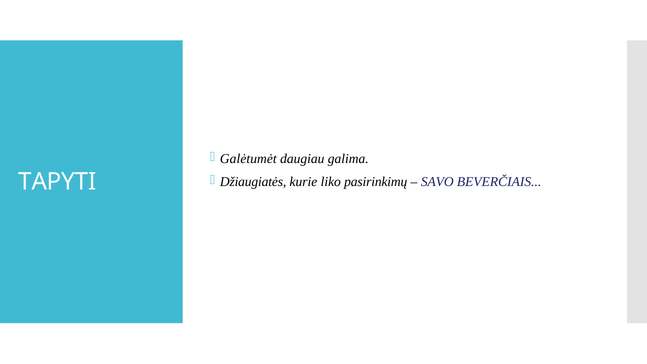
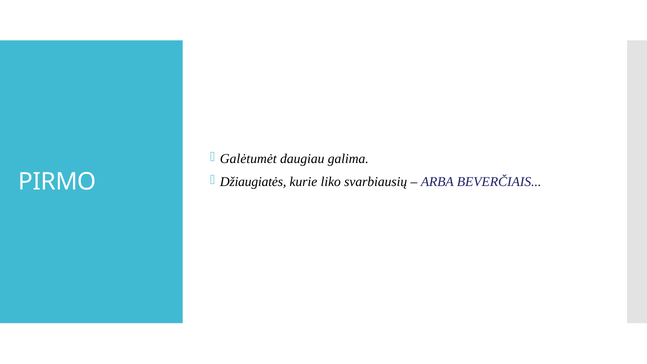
pasirinkimų: pasirinkimų -> svarbiausių (376, 182)
SAVO: SAVO -> ARBA (437, 182)
TAPYTI: TAPYTI -> PIRMO (57, 182)
